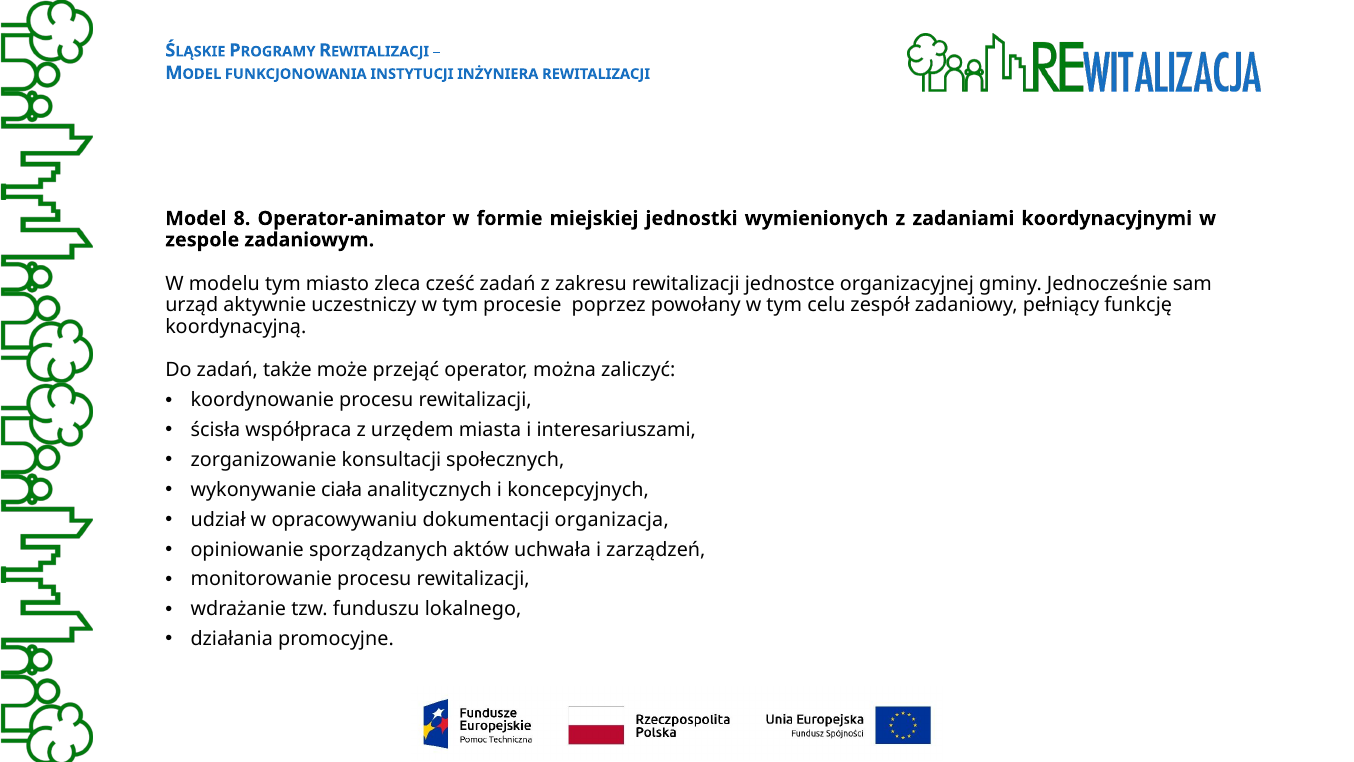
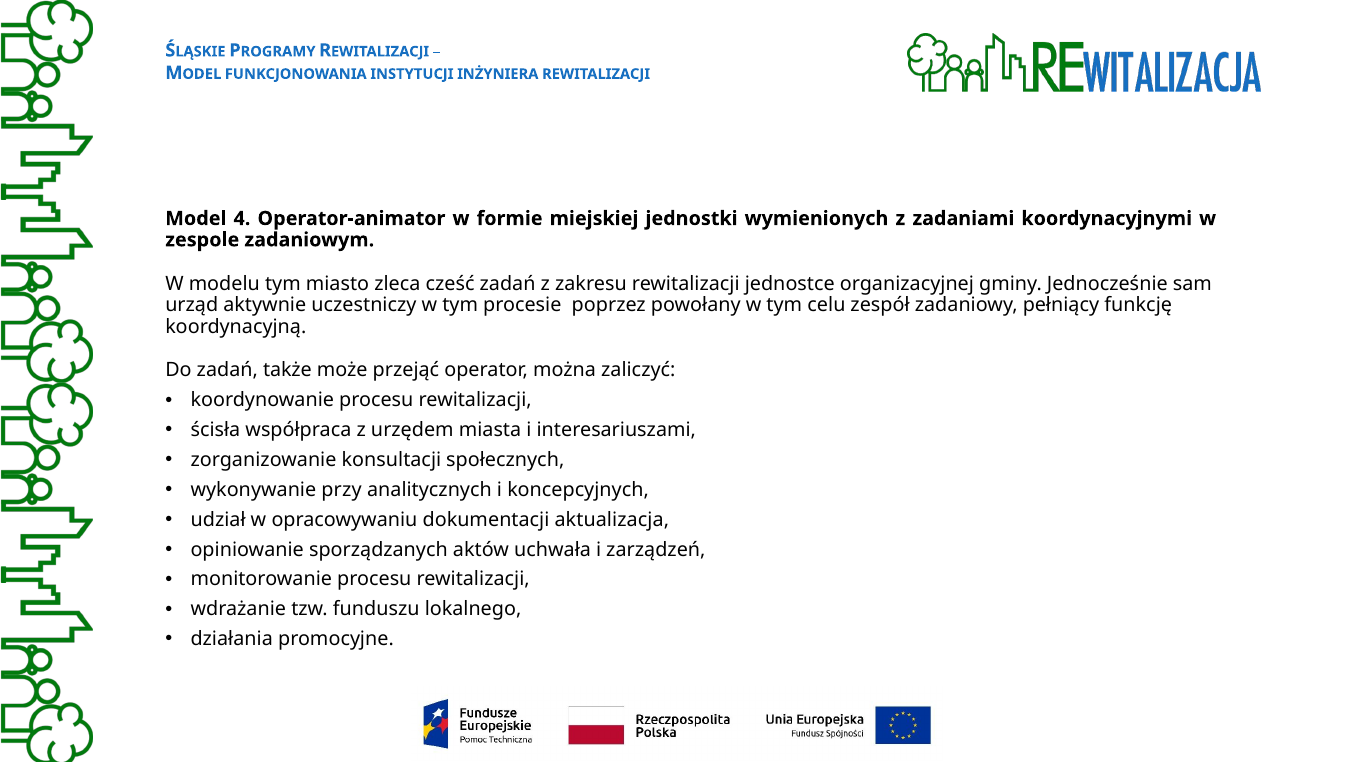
8: 8 -> 4 (242, 218)
ciała: ciała -> przy (342, 490)
organizacja: organizacja -> aktualizacja (612, 519)
